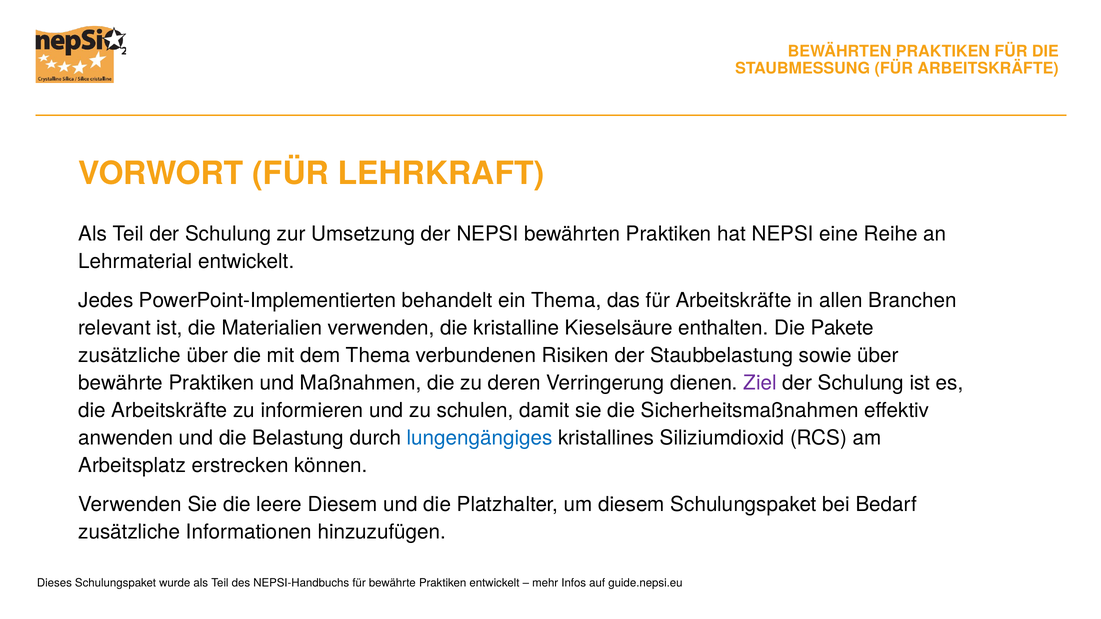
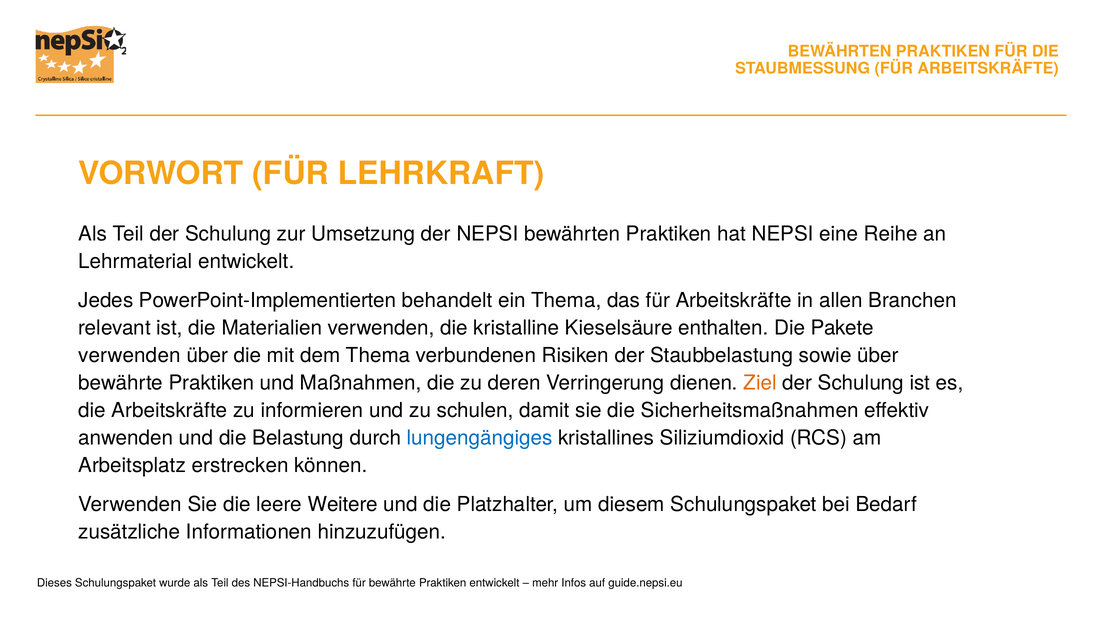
zusätzliche: zusätzliche -> verwenden (130, 356)
Ziel colour: purple -> orange (760, 383)
leere Diesem: Diesem -> Weitere (343, 505)
